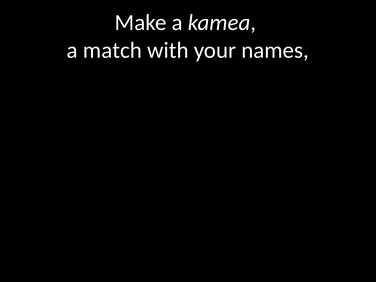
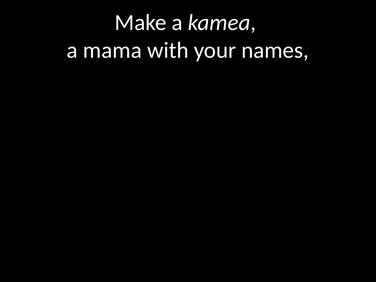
match: match -> mama (112, 50)
